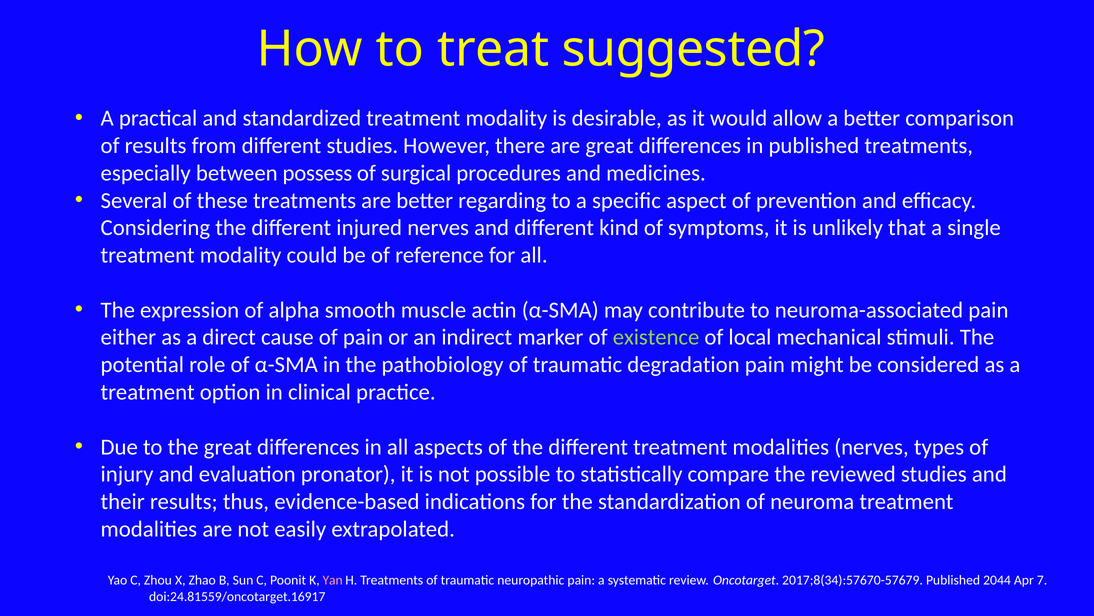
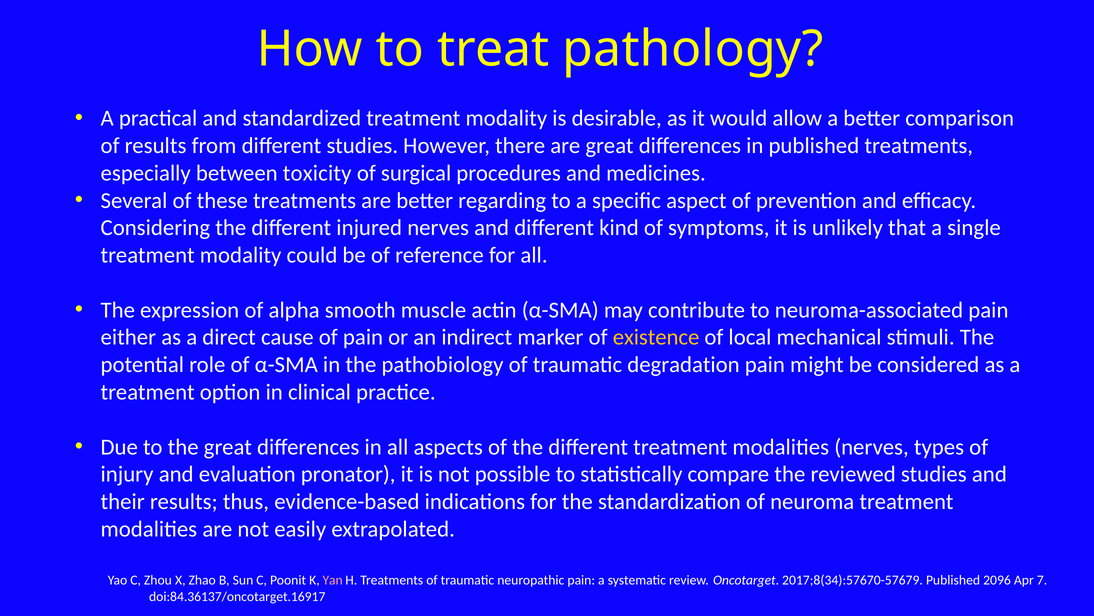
suggested: suggested -> pathology (693, 49)
possess: possess -> toxicity (317, 173)
existence colour: light green -> yellow (656, 337)
2044: 2044 -> 2096 (997, 580)
doi:24.81559/oncotarget.16917: doi:24.81559/oncotarget.16917 -> doi:84.36137/oncotarget.16917 (237, 596)
